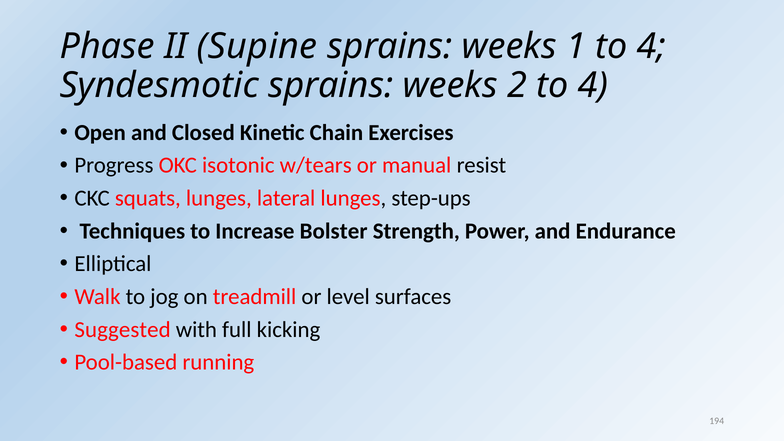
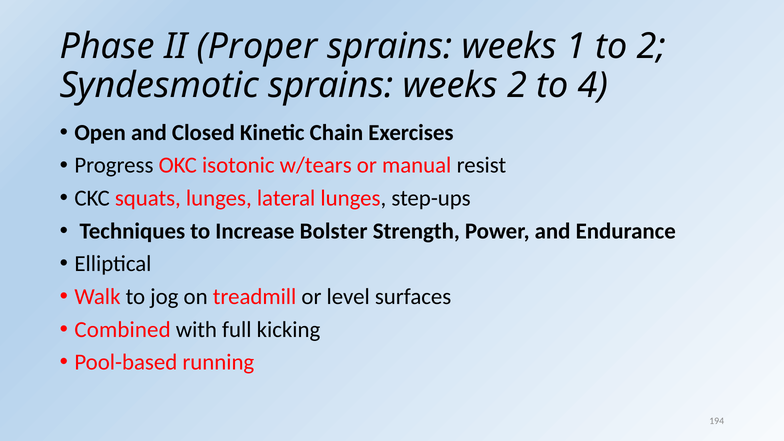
Supine: Supine -> Proper (257, 46)
1 to 4: 4 -> 2 (651, 46)
Suggested: Suggested -> Combined (123, 329)
